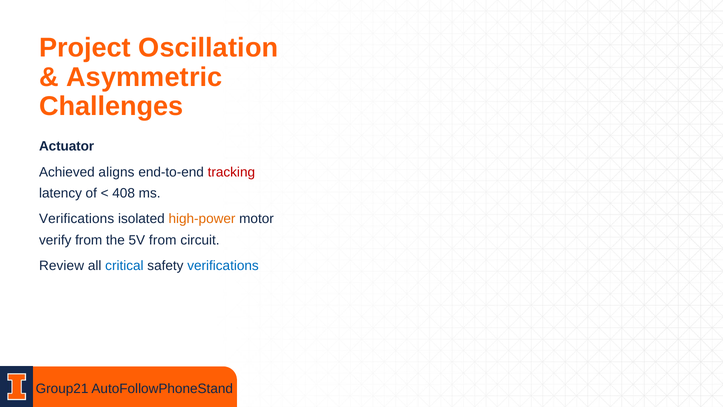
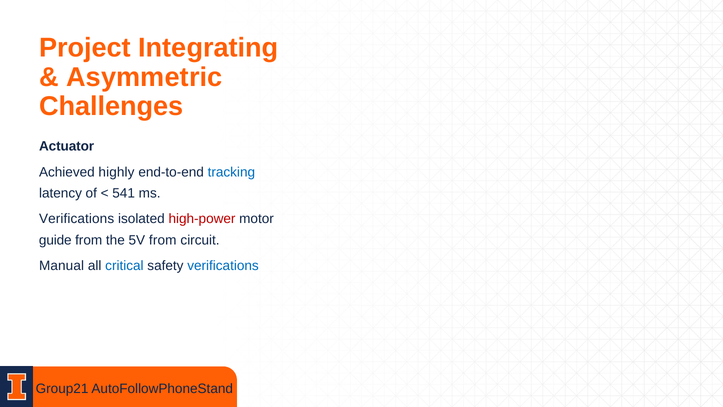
Oscillation: Oscillation -> Integrating (208, 48)
aligns: aligns -> highly (117, 172)
tracking colour: red -> blue (231, 172)
408: 408 -> 541 (124, 193)
high-power colour: orange -> red (202, 219)
verify: verify -> guide (55, 240)
Review: Review -> Manual (62, 266)
